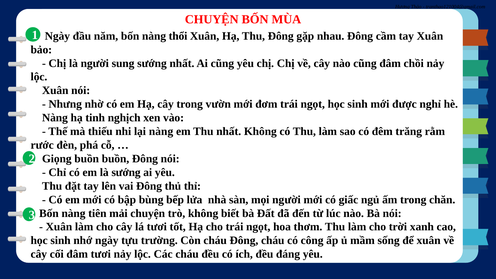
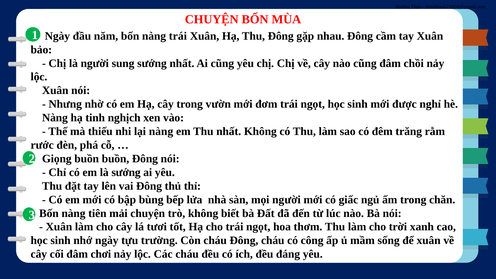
nàng thổi: thổi -> trái (178, 36)
đâm tươi: tươi -> chơi (101, 254)
